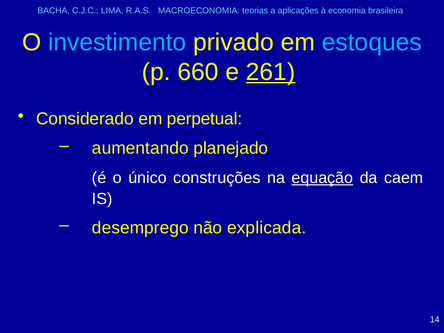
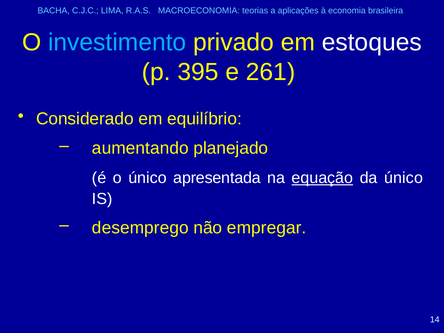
estoques colour: light blue -> white (372, 43)
660: 660 -> 395 (198, 72)
261 underline: present -> none (271, 72)
perpetual: perpetual -> equilíbrio (205, 119)
construções: construções -> apresentada (217, 178)
da caem: caem -> único (404, 178)
explicada: explicada -> empregar (267, 228)
